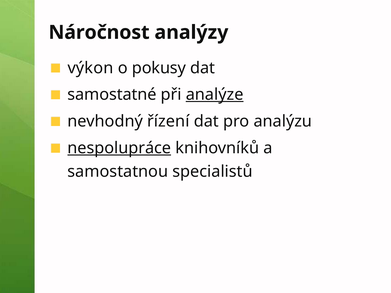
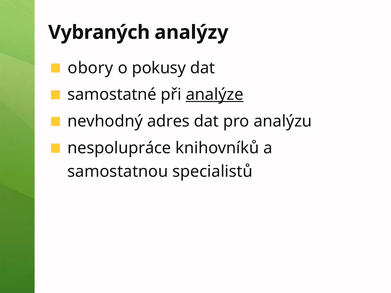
Náročnost: Náročnost -> Vybraných (99, 32)
výkon: výkon -> obory (90, 68)
řízení: řízení -> adres (168, 121)
nespolupráce underline: present -> none (119, 148)
